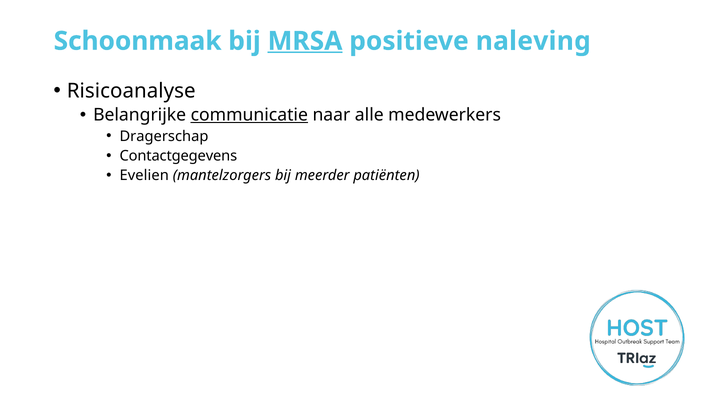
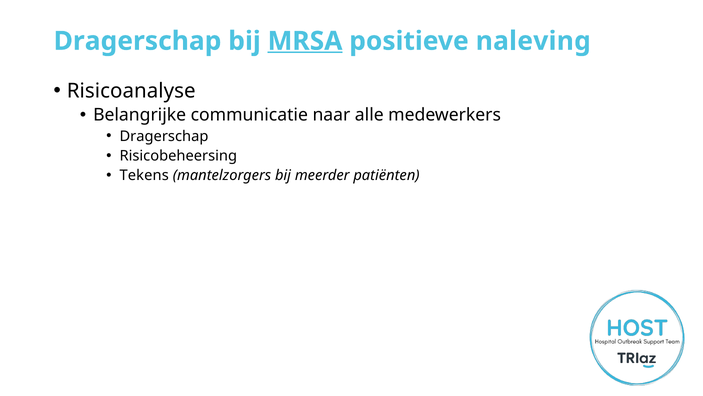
Schoonmaak: Schoonmaak -> Dragerschap (138, 41)
communicatie underline: present -> none (249, 115)
Contactgegevens: Contactgegevens -> Risicobeheersing (178, 156)
Evelien: Evelien -> Tekens (144, 175)
